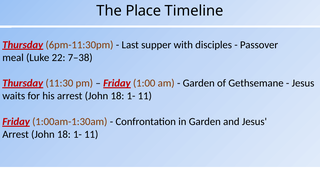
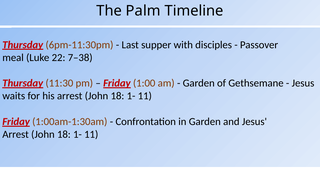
Place: Place -> Palm (143, 11)
